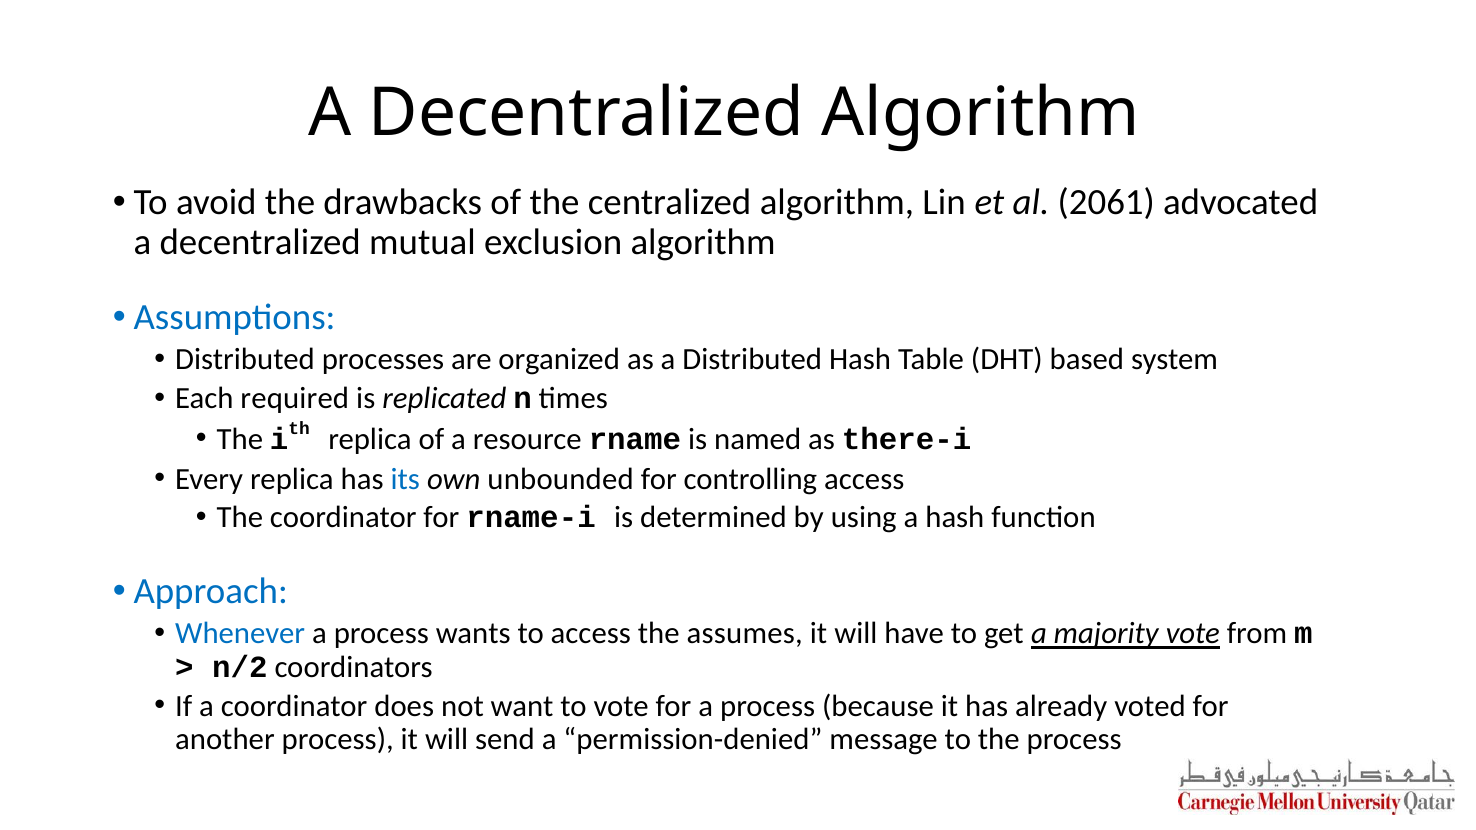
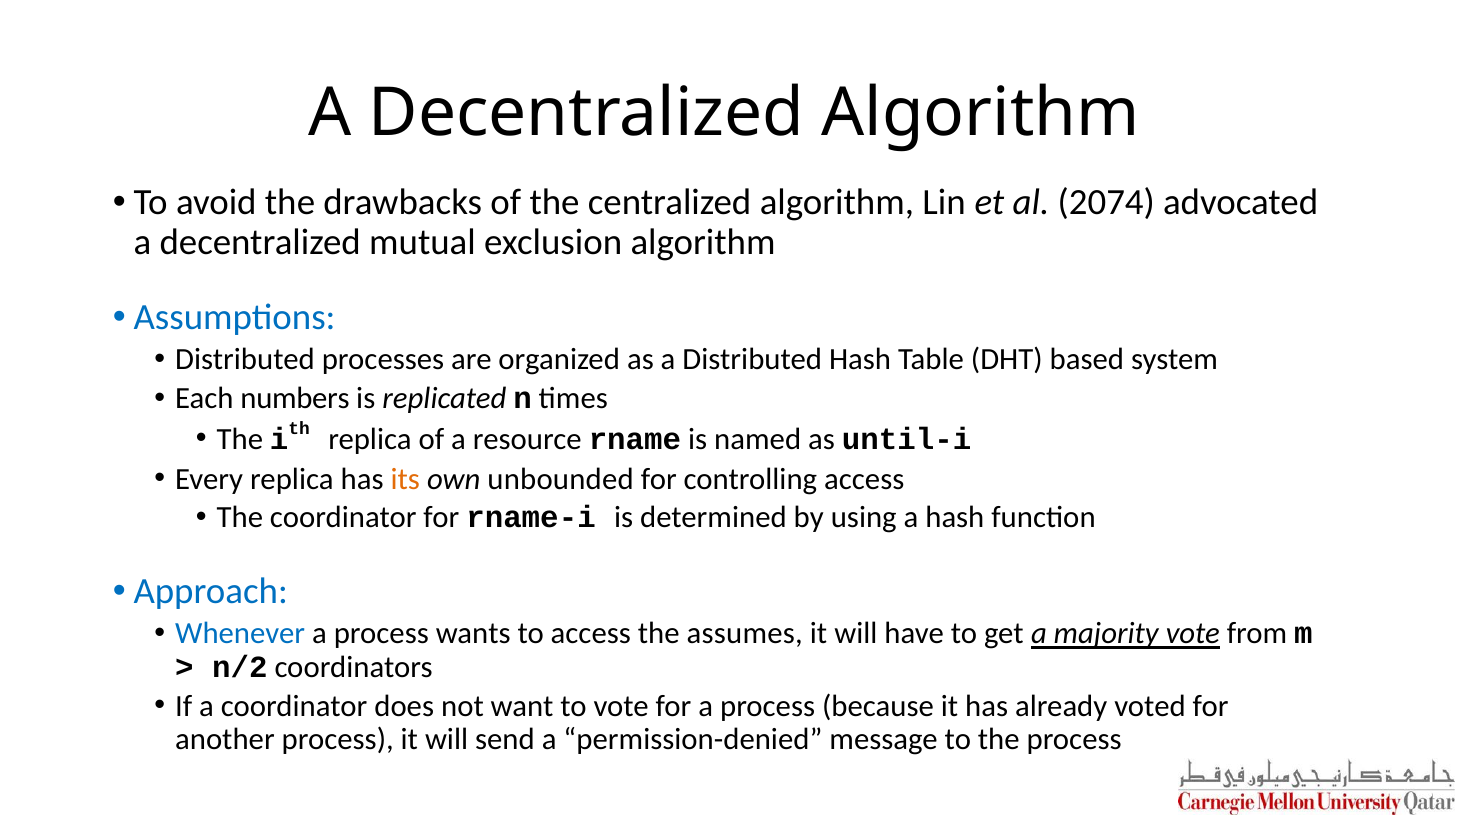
2061: 2061 -> 2074 (1106, 202)
required: required -> numbers (295, 399)
there-i: there-i -> until-i (907, 440)
its colour: blue -> orange (405, 479)
